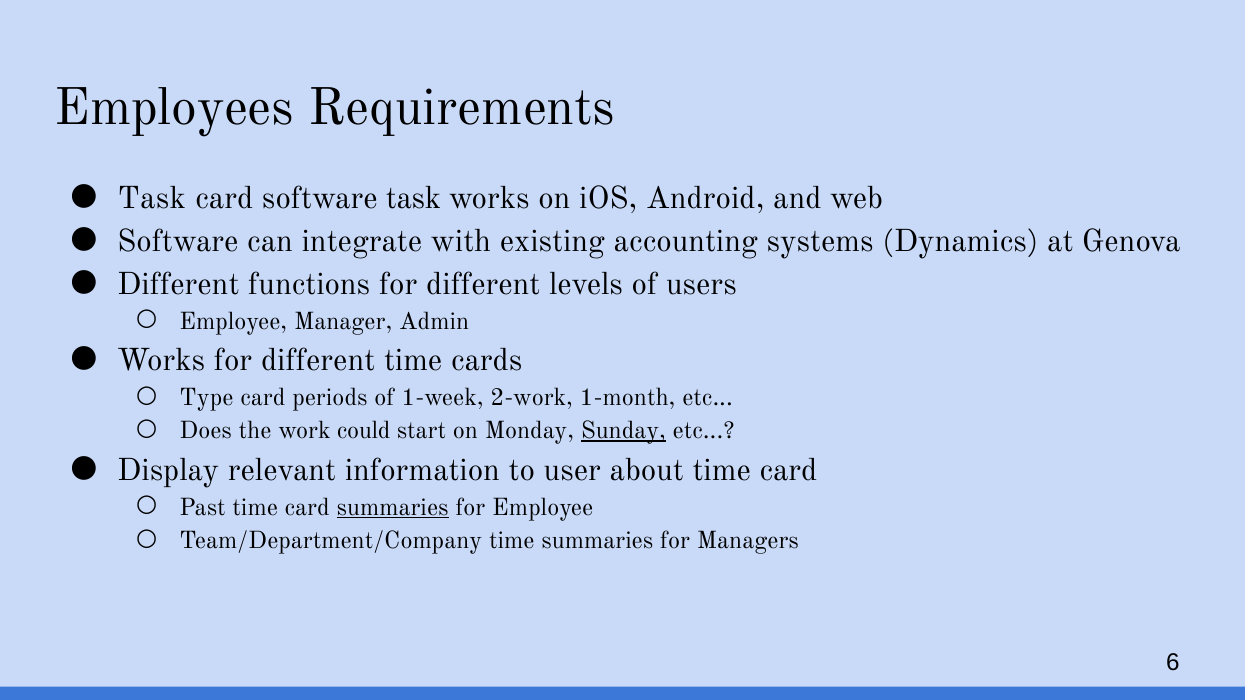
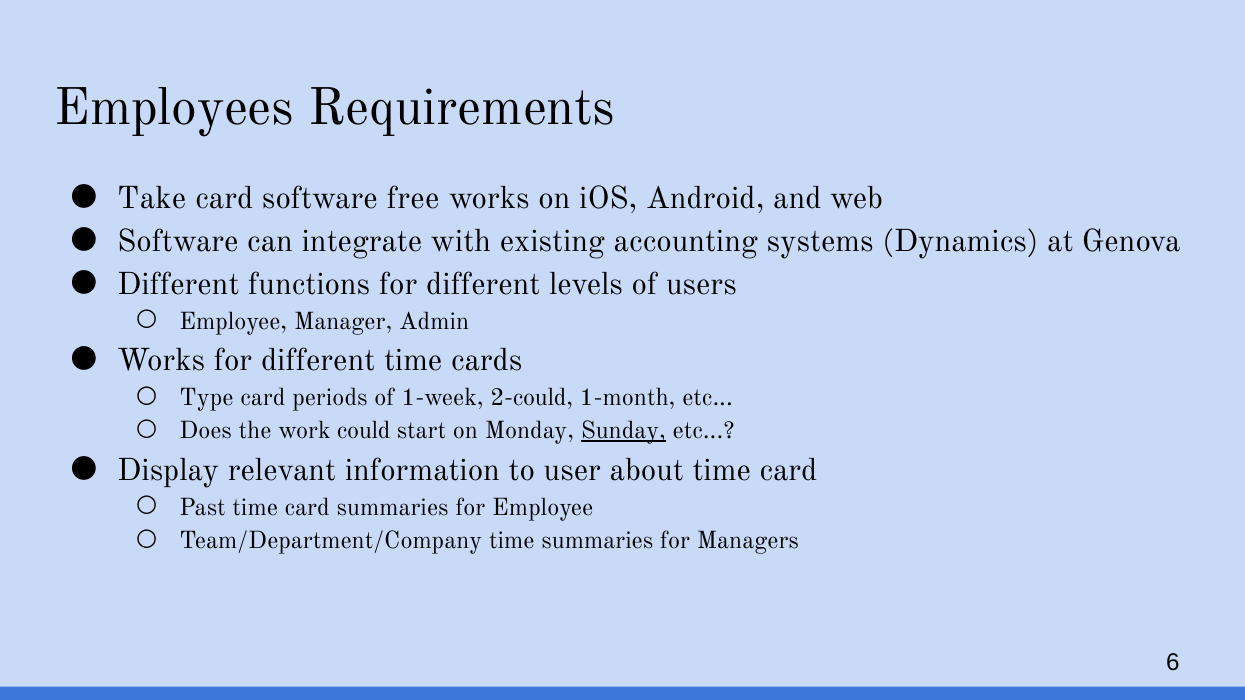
Task: Task -> Take (152, 198)
software task: task -> free (413, 198)
2-work: 2-work -> 2-could (532, 398)
summaries underline: present -> none (393, 507)
